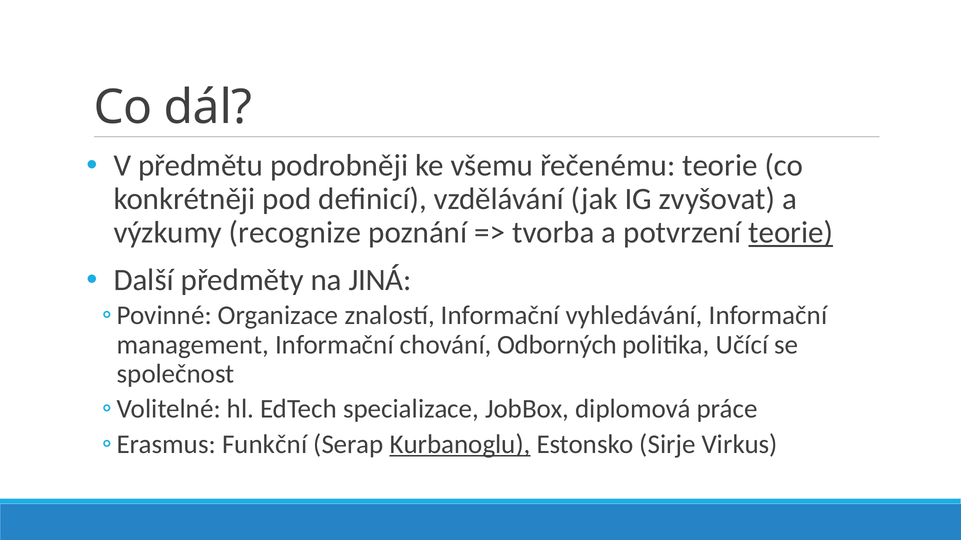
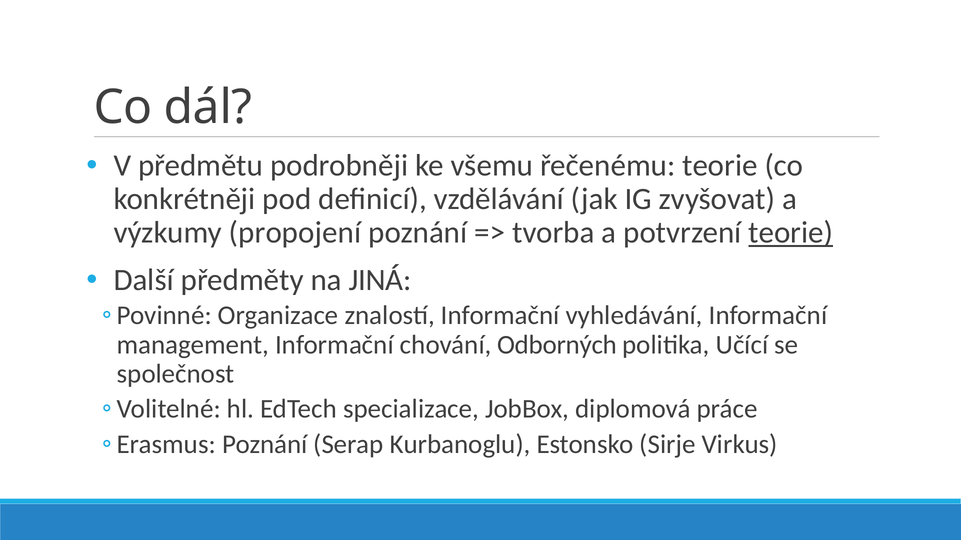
recognize: recognize -> propojení (295, 233)
Funkční: Funkční -> Poznání (265, 445)
Kurbanoglu underline: present -> none (460, 445)
